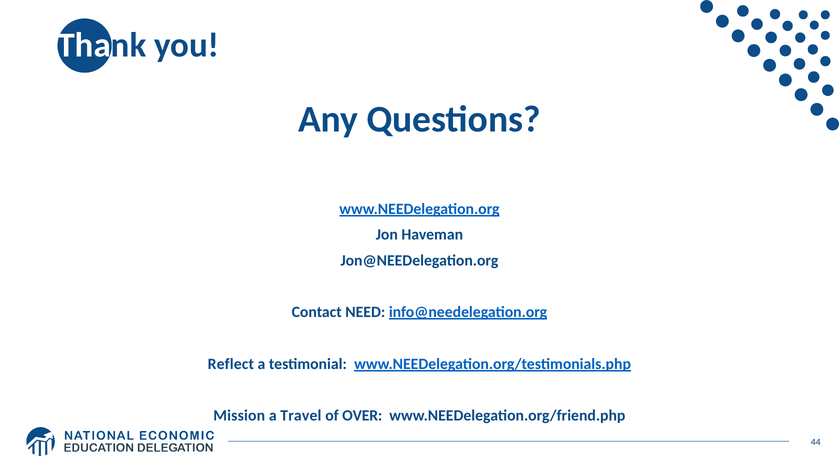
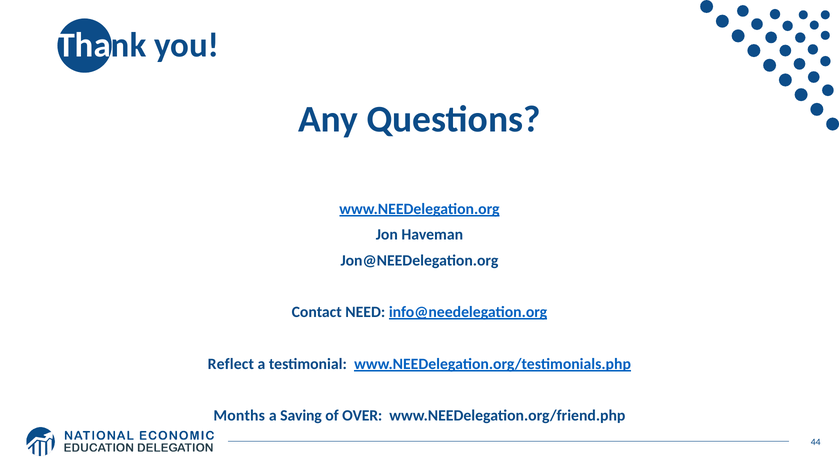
Mission: Mission -> Months (239, 415)
Travel: Travel -> Saving (301, 415)
